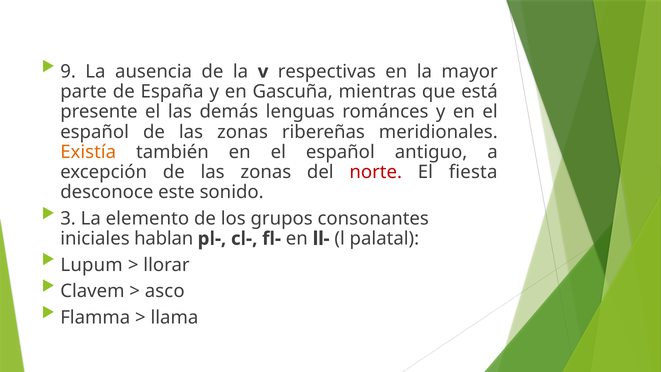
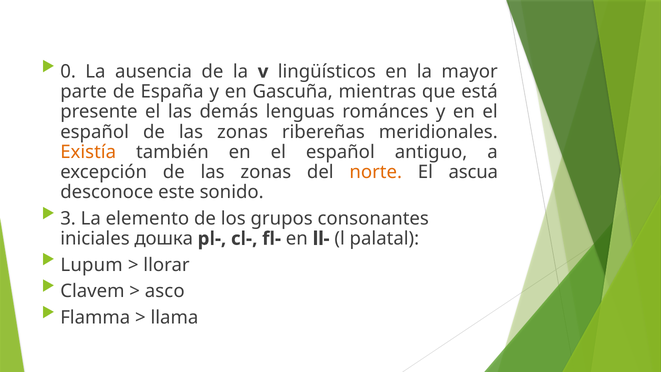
9: 9 -> 0 (68, 72)
respectivas: respectivas -> lingüísticos (327, 72)
norte colour: red -> orange (376, 172)
fiesta: fiesta -> ascua (473, 172)
hablan: hablan -> дошка (164, 239)
